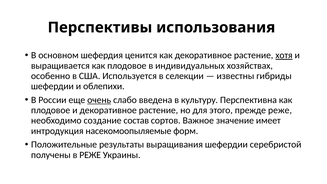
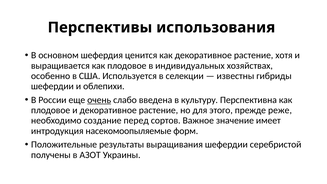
хотя underline: present -> none (284, 55)
состав: состав -> перед (136, 121)
в РЕЖЕ: РЕЖЕ -> АЗОТ (90, 155)
